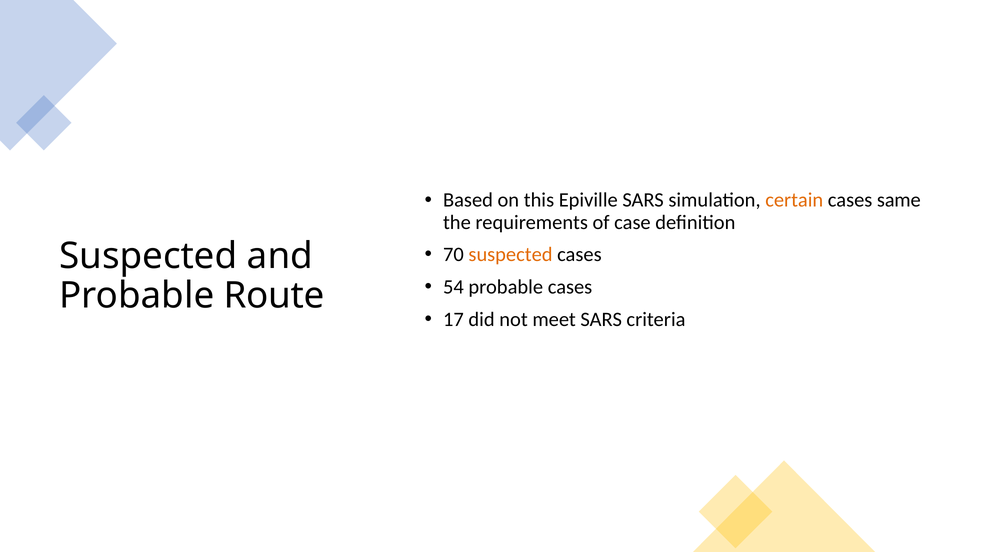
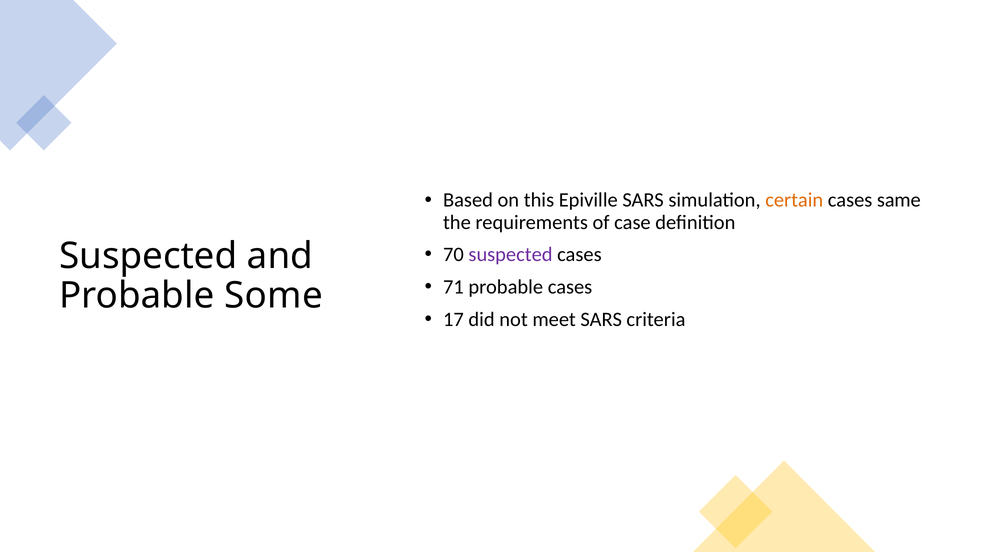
suspected colour: orange -> purple (511, 255)
54: 54 -> 71 (453, 287)
Route: Route -> Some (274, 296)
